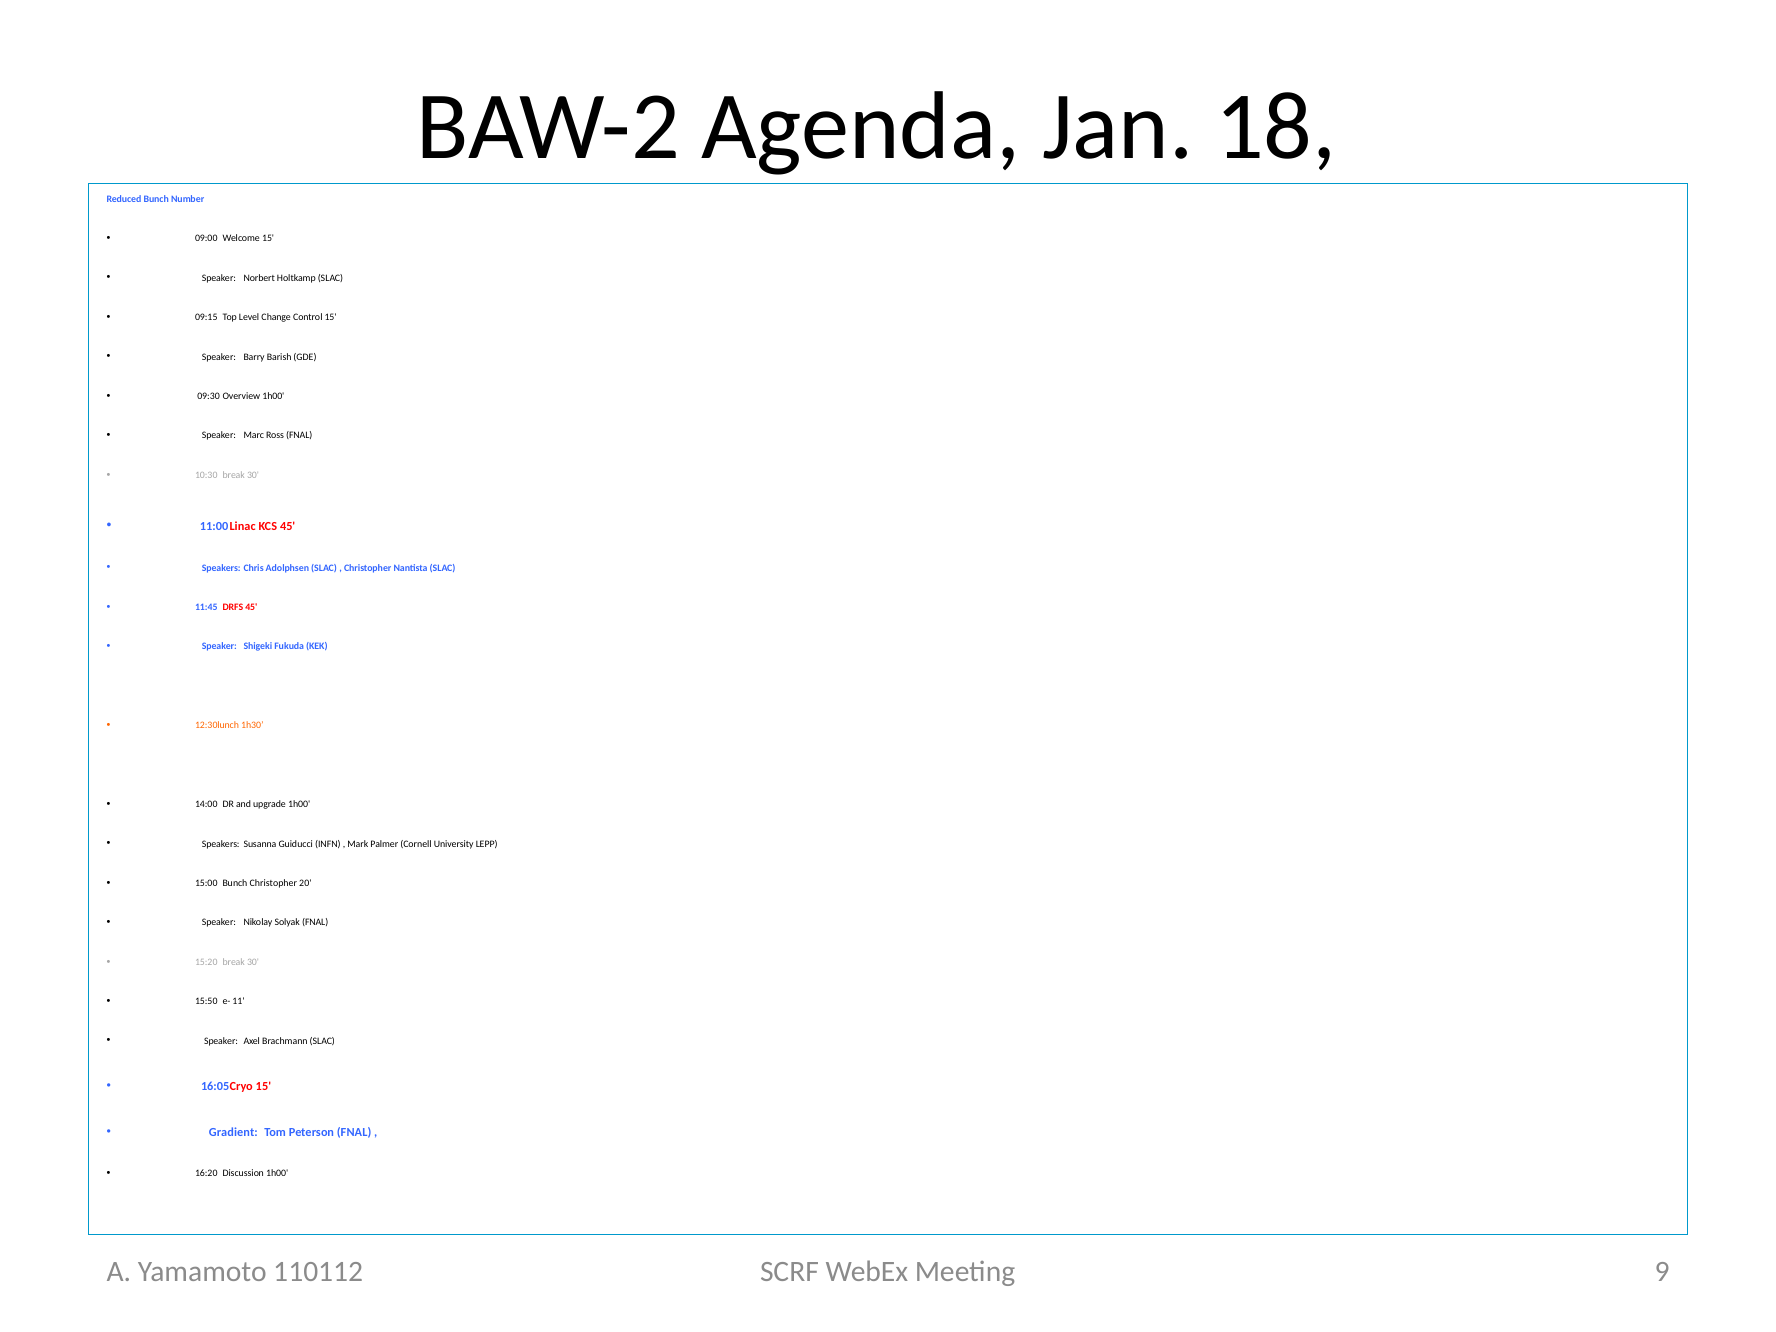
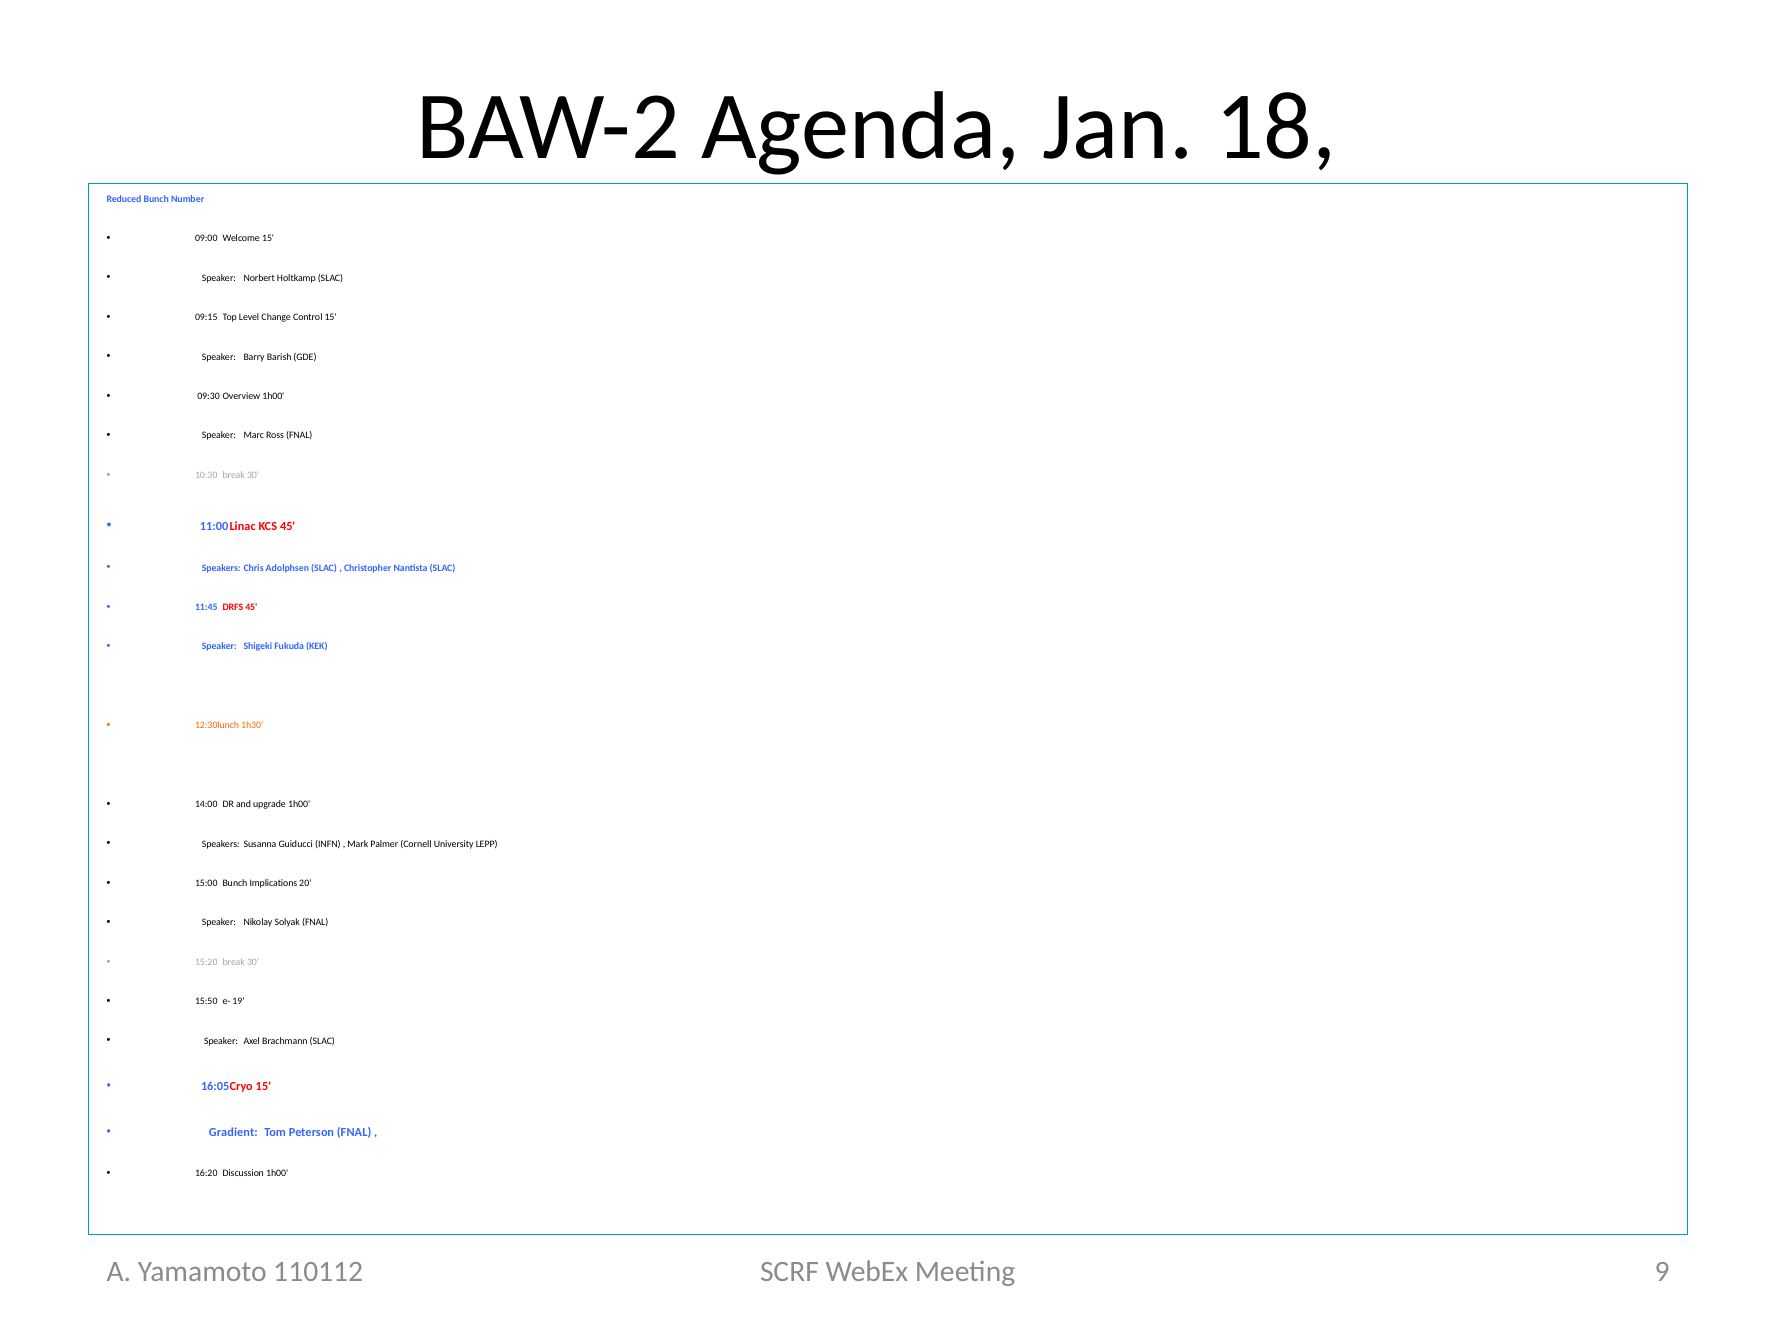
Bunch Christopher: Christopher -> Implications (273, 883)
11: 11 -> 19 (239, 1002)
